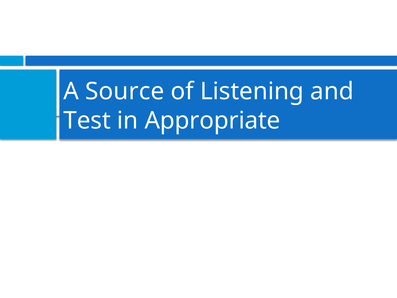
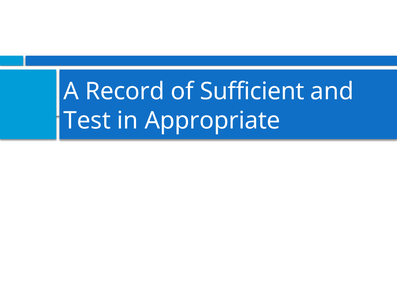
Source: Source -> Record (125, 91)
Listening: Listening -> Sufficient (252, 91)
